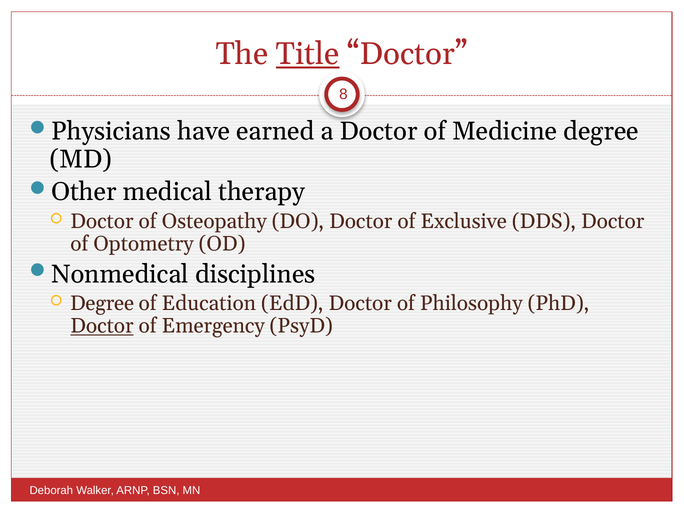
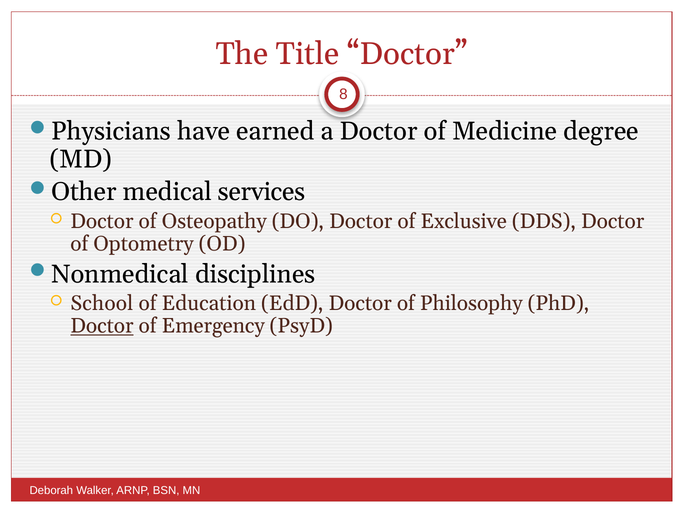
Title underline: present -> none (308, 54)
therapy: therapy -> services (262, 192)
Degree: Degree -> School (102, 303)
